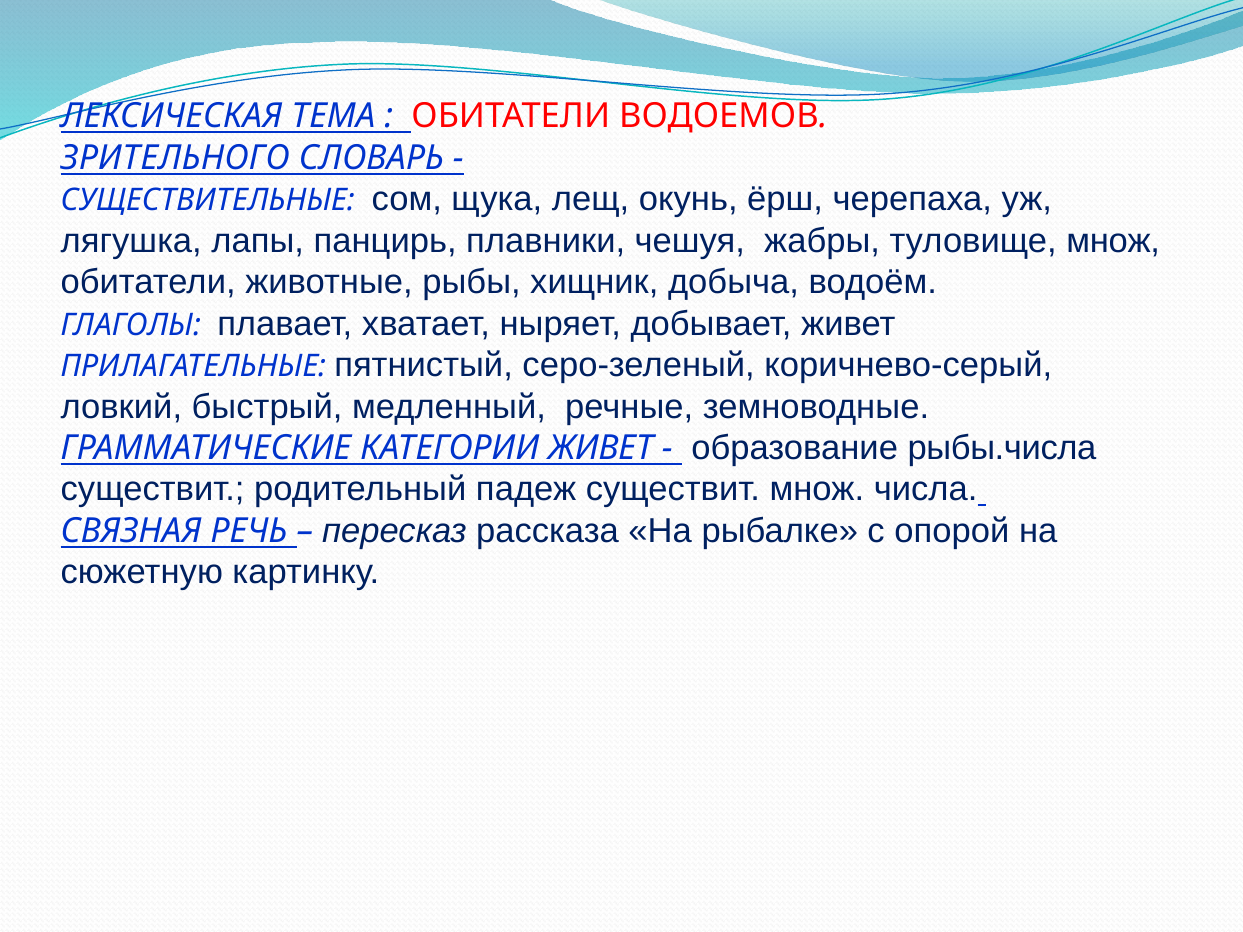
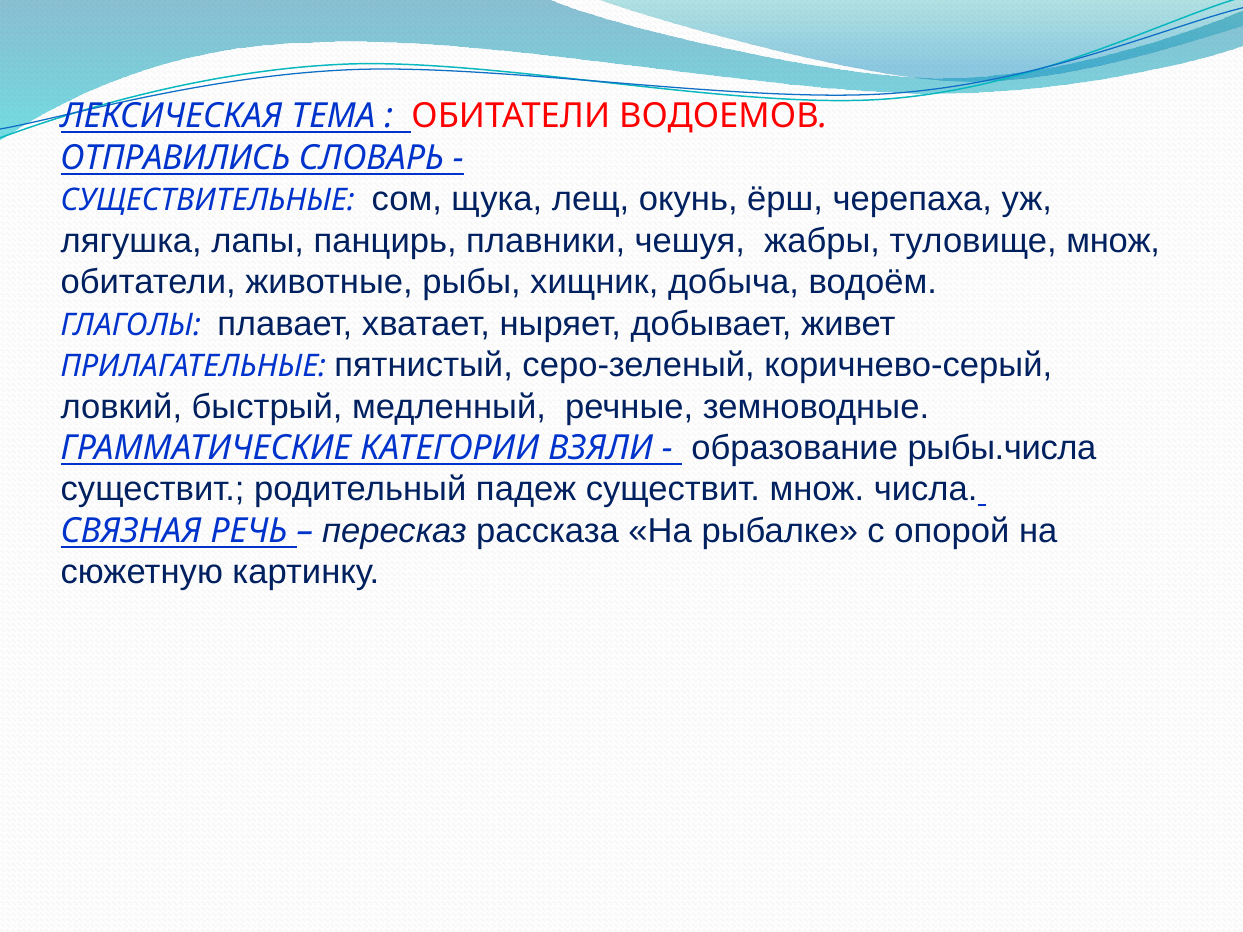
ЗРИТЕЛЬНОГО: ЗРИТЕЛЬНОГО -> ОТПРАВИЛИСЬ (175, 158)
КАТЕГОРИИ ЖИВЕТ: ЖИВЕТ -> ВЗЯЛИ (601, 448)
